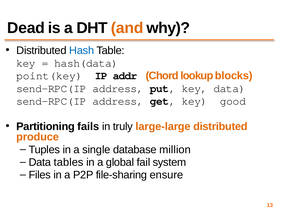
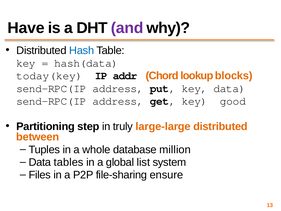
Dead: Dead -> Have (26, 28)
and colour: orange -> purple (127, 28)
point(key: point(key -> today(key (49, 76)
fails: fails -> step (88, 126)
produce: produce -> between (38, 137)
single: single -> whole (96, 149)
fail: fail -> list (143, 162)
